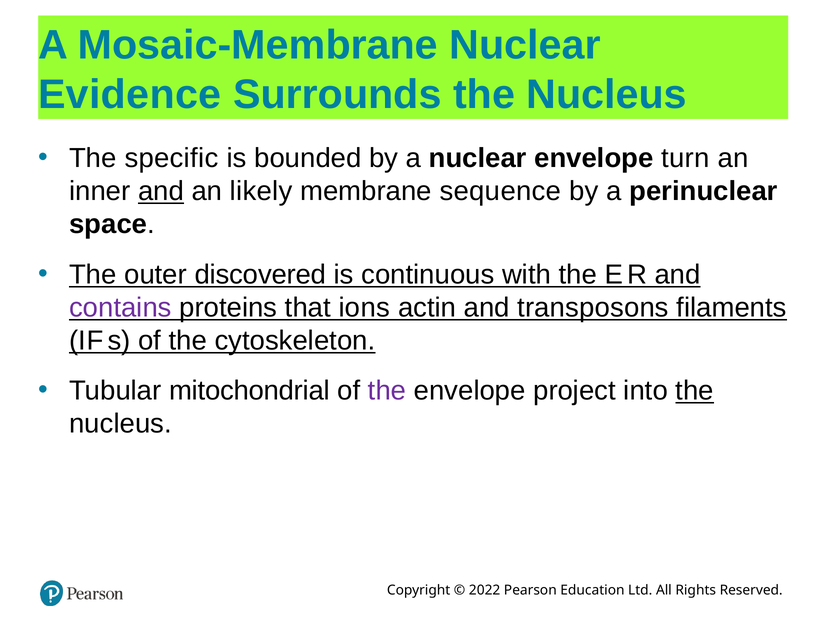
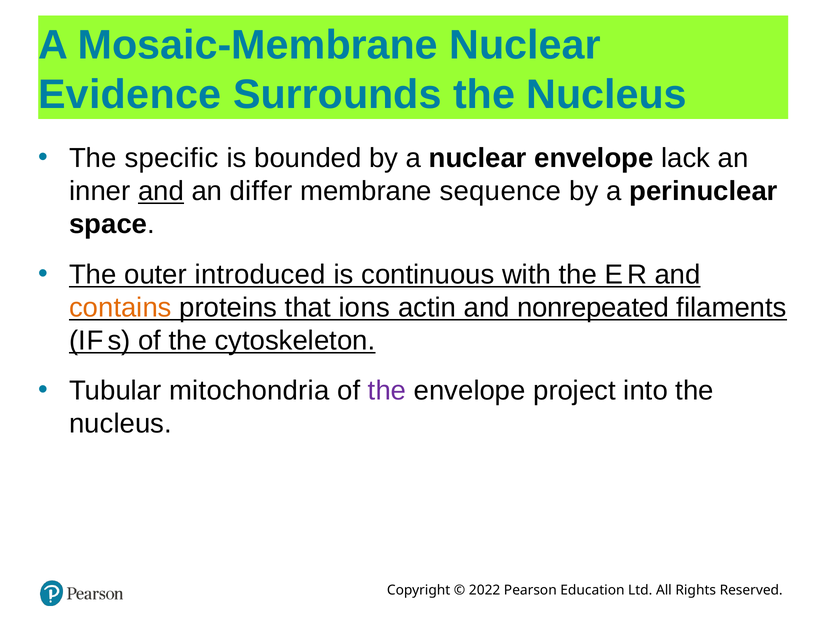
turn: turn -> lack (686, 159)
likely: likely -> differ (261, 192)
discovered: discovered -> introduced (260, 275)
contains colour: purple -> orange (120, 308)
transposons: transposons -> nonrepeated (593, 308)
mitochondrial: mitochondrial -> mitochondria (249, 391)
the underline: present -> none (695, 391)
